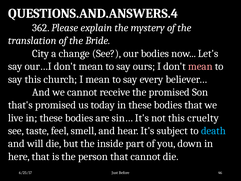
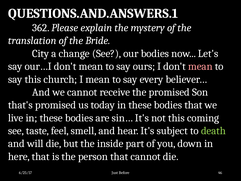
QUESTIONS.AND.ANSWERS.4: QUESTIONS.AND.ANSWERS.4 -> QUESTIONS.AND.ANSWERS.1 (93, 13)
cruelty: cruelty -> coming (203, 118)
death colour: light blue -> light green (213, 131)
